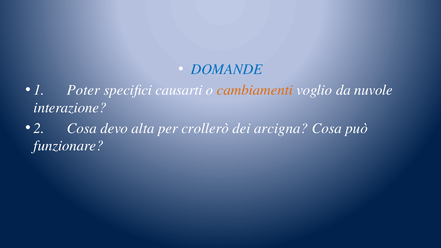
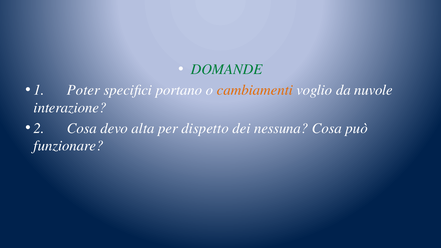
DOMANDE colour: blue -> green (227, 69)
causarti: causarti -> portano (179, 90)
crollerò: crollerò -> dispetto (205, 128)
arcigna: arcigna -> nessuna (281, 128)
